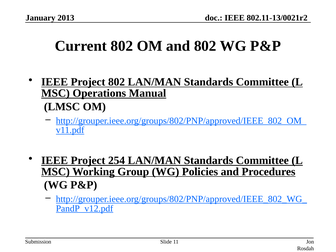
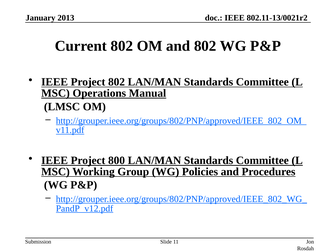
254: 254 -> 800 (117, 160)
